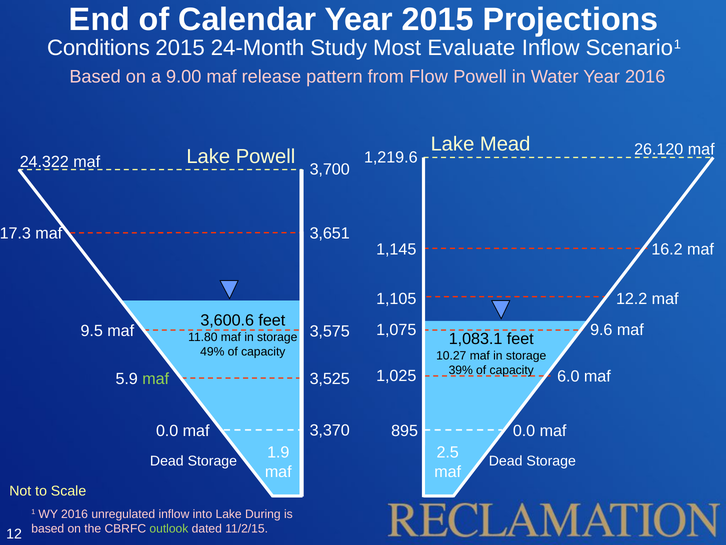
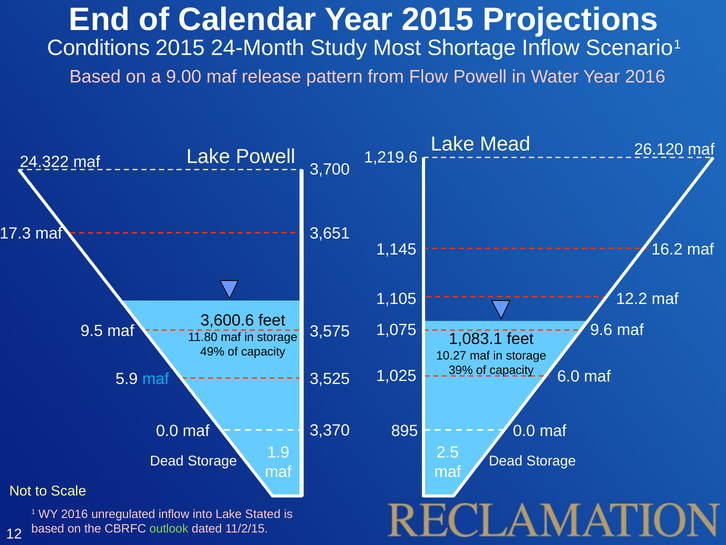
Evaluate: Evaluate -> Shortage (472, 48)
maf colour: light green -> light blue (156, 378)
During: During -> Stated (263, 514)
